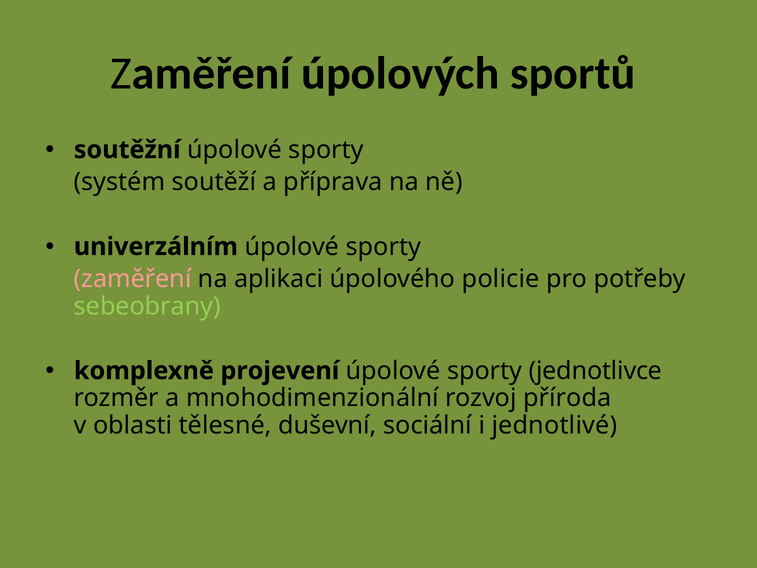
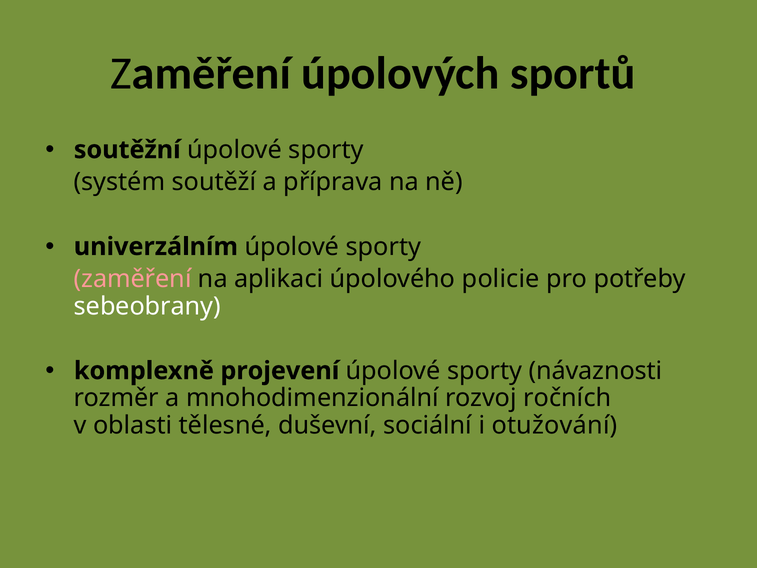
sebeobrany colour: light green -> white (147, 306)
jednotlivce: jednotlivce -> návaznosti (596, 371)
příroda: příroda -> ročních (567, 398)
jednotlivé: jednotlivé -> otužování (554, 425)
